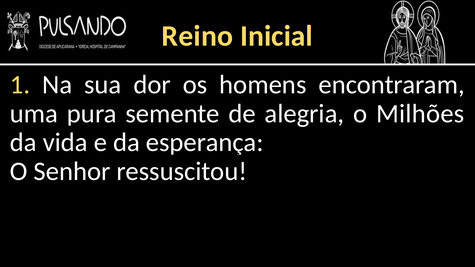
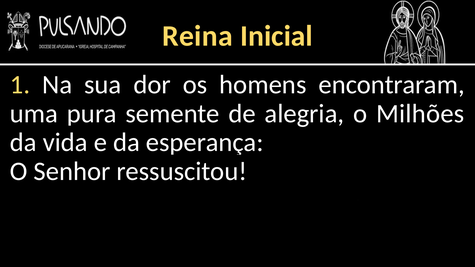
Reino: Reino -> Reina (197, 36)
